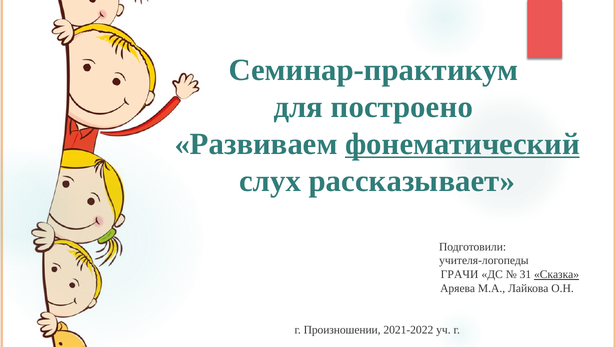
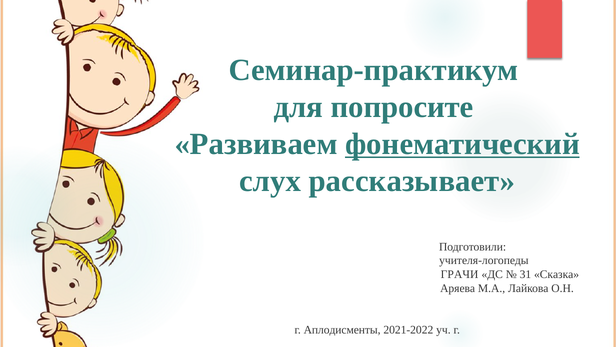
построено: построено -> попросите (402, 107)
Сказка underline: present -> none (557, 274)
Произношении: Произношении -> Аплодисменты (342, 330)
